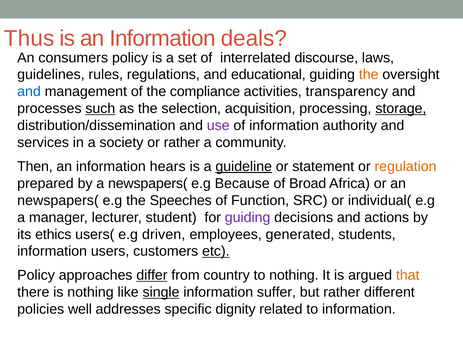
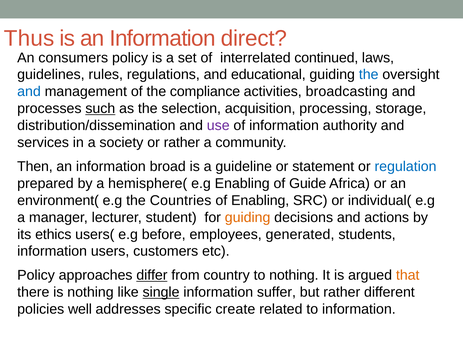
deals: deals -> direct (254, 38)
discourse: discourse -> continued (326, 58)
the colour: orange -> blue (369, 75)
transparency: transparency -> broadcasting (347, 92)
storage underline: present -> none (401, 109)
hears: hears -> broad (168, 167)
guideline underline: present -> none (244, 167)
regulation colour: orange -> blue (406, 167)
a newspapers(: newspapers( -> hemisphere( (148, 184)
e.g Because: Because -> Enabling (242, 184)
Broad: Broad -> Guide (308, 184)
newspapers(: newspapers( -> environment( (58, 201)
Speeches: Speeches -> Countries (181, 201)
of Function: Function -> Enabling (260, 201)
guiding colour: purple -> orange (248, 218)
driven: driven -> before (164, 235)
etc underline: present -> none (216, 251)
dignity: dignity -> create (235, 309)
